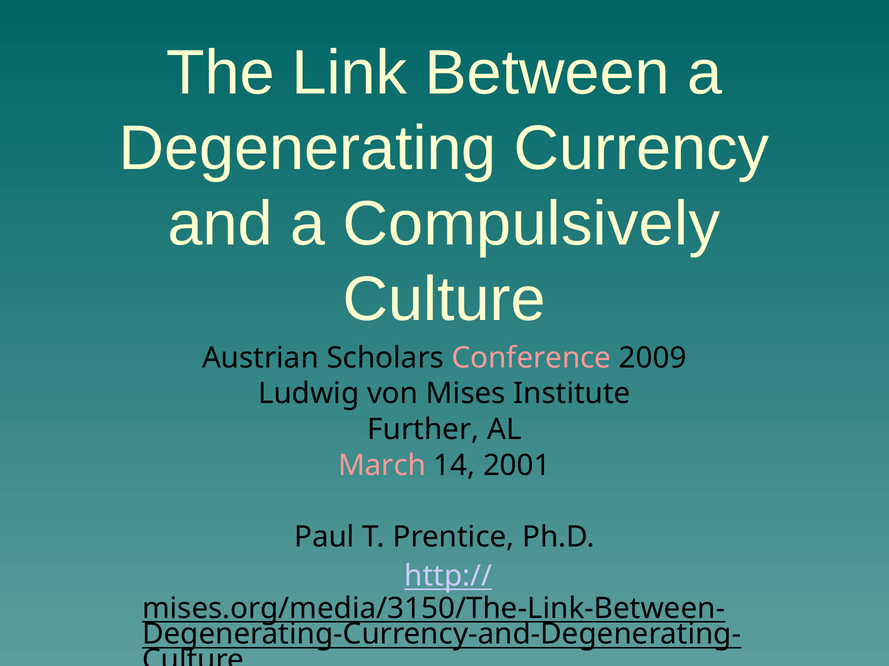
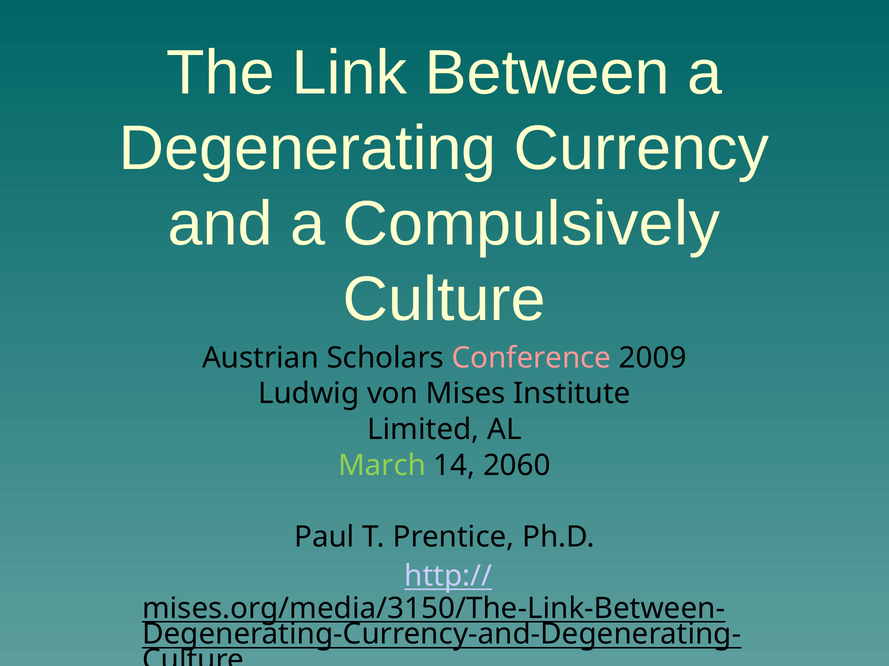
Further: Further -> Limited (423, 430)
March colour: pink -> light green (382, 466)
2001: 2001 -> 2060 (517, 466)
